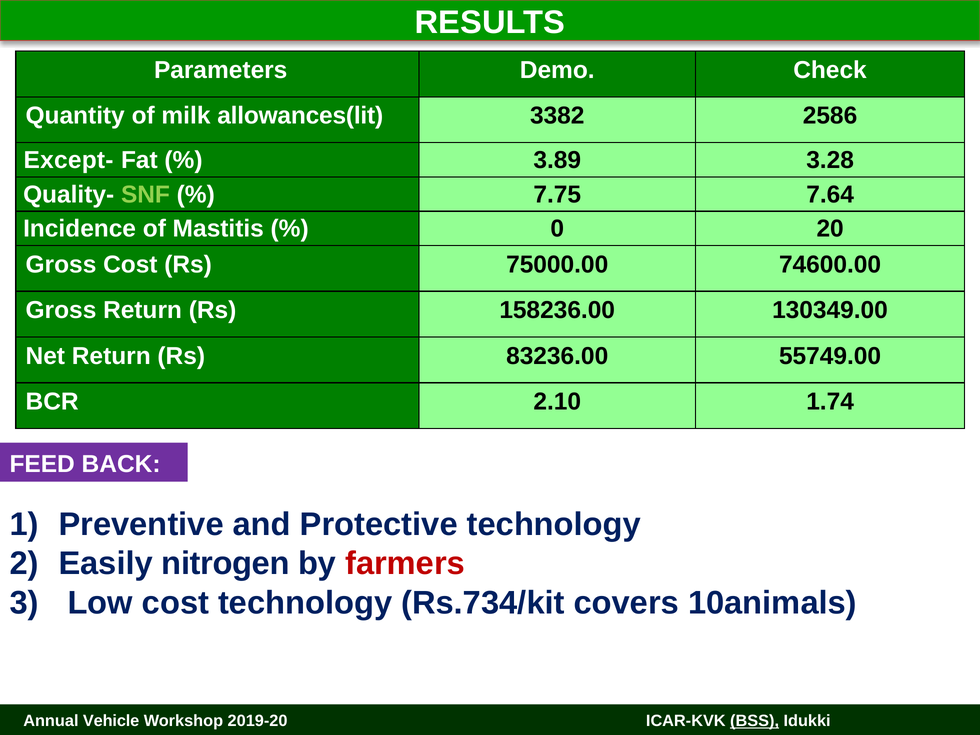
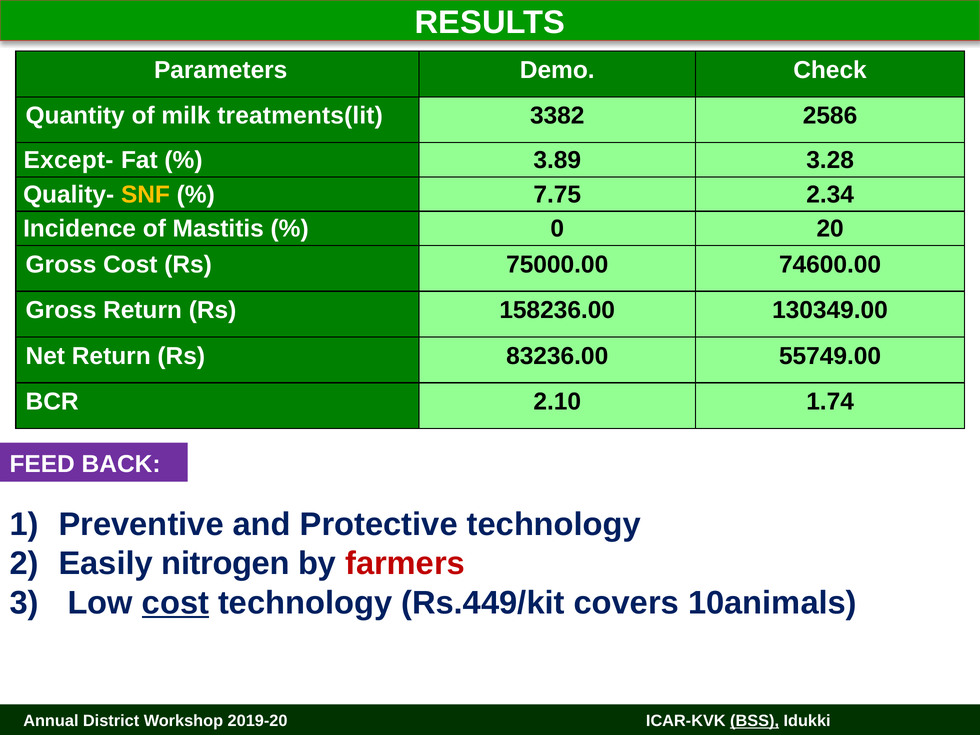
allowances(lit: allowances(lit -> treatments(lit (300, 116)
SNF colour: light green -> yellow (145, 194)
7.64: 7.64 -> 2.34 (830, 194)
cost underline: none -> present (175, 603)
Rs.734/kit: Rs.734/kit -> Rs.449/kit (483, 603)
Vehicle: Vehicle -> District (111, 721)
